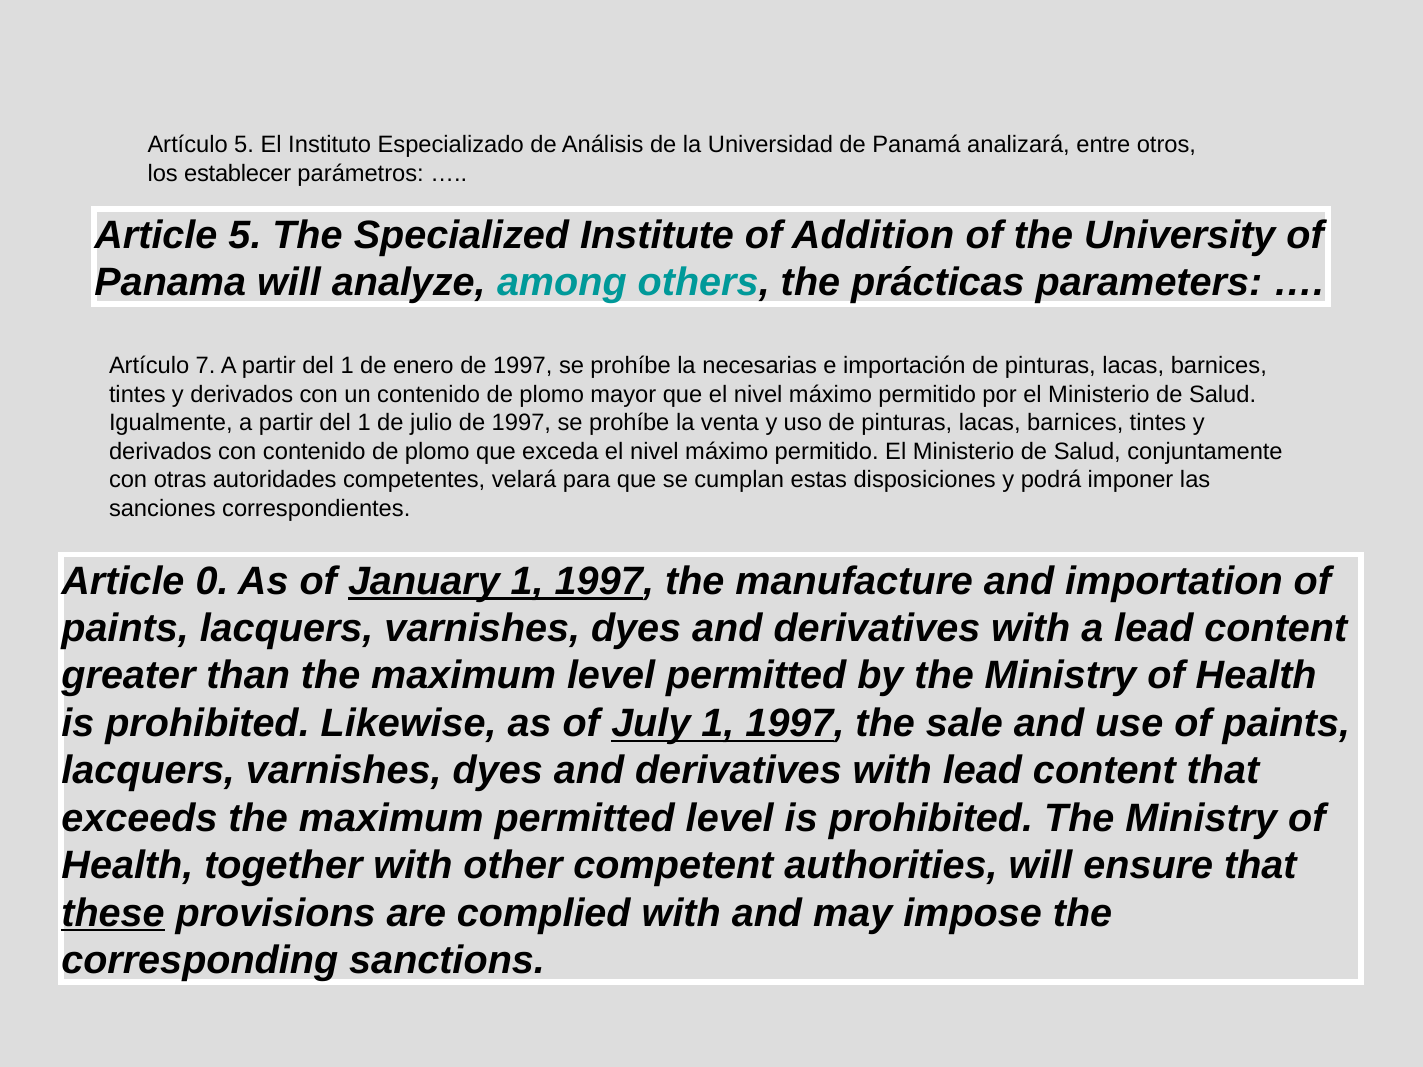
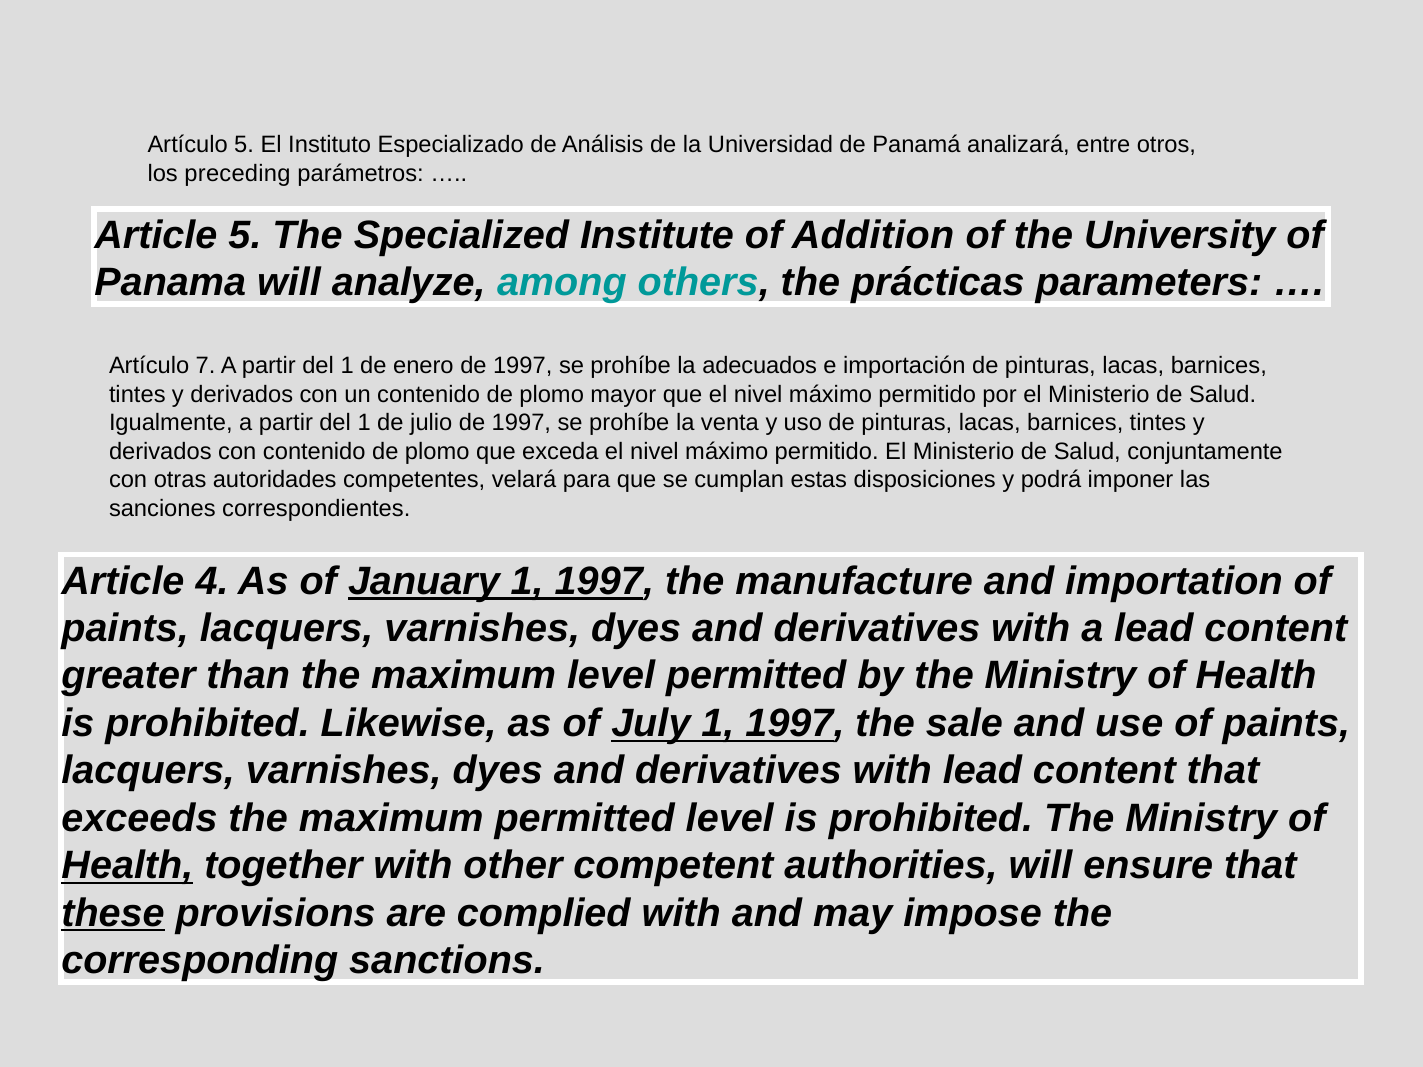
establecer: establecer -> preceding (237, 173)
necesarias: necesarias -> adecuados (760, 366)
0: 0 -> 4 (212, 581)
Health underline: none -> present (127, 866)
